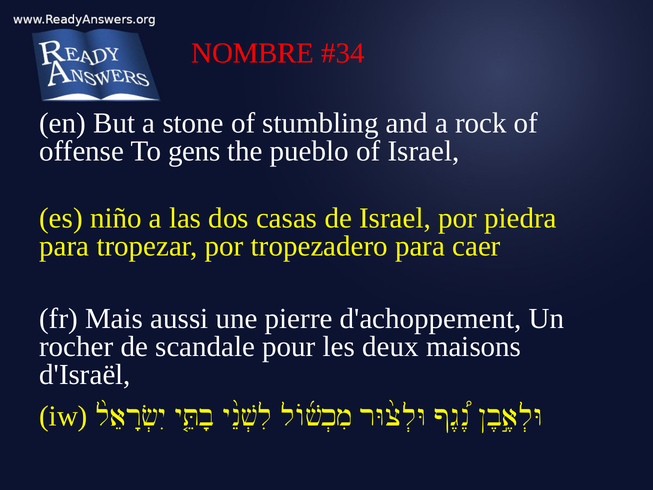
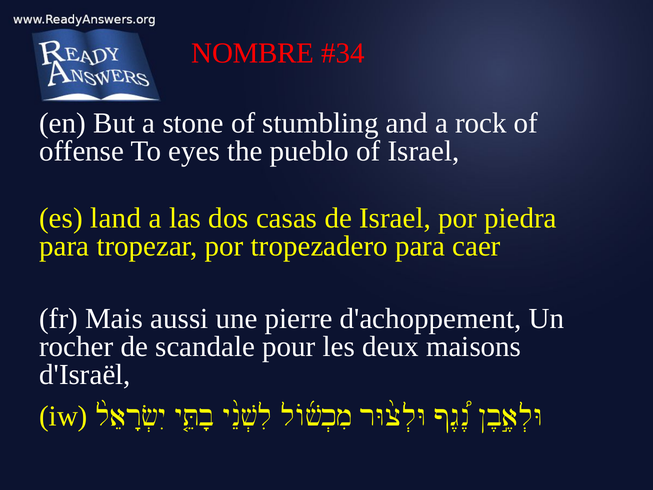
gens: gens -> eyes (194, 151)
niño: niño -> land (116, 218)
